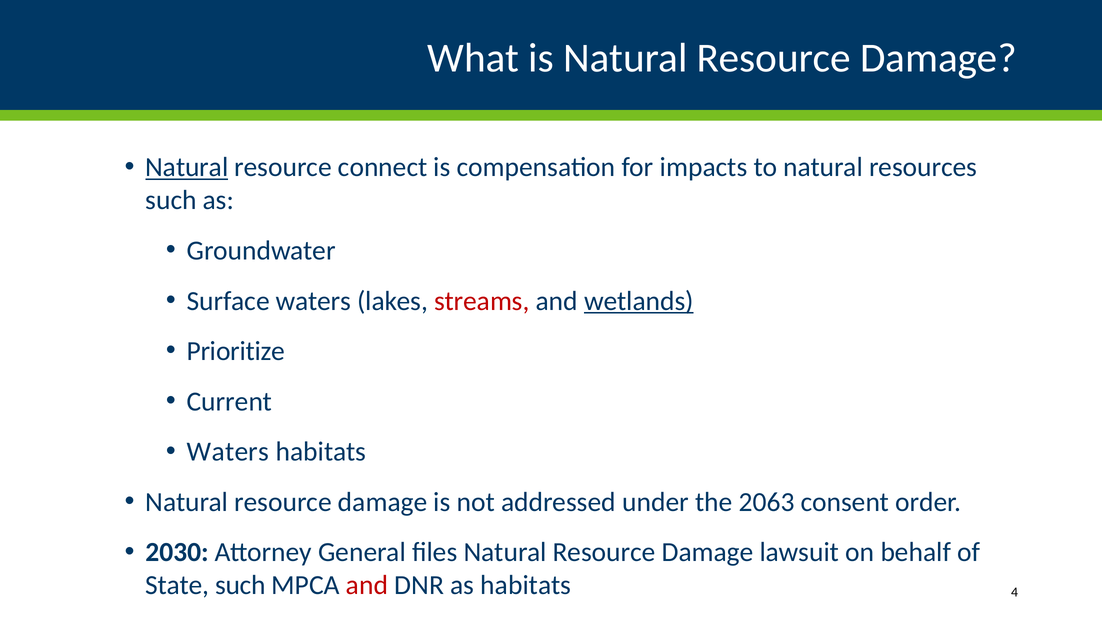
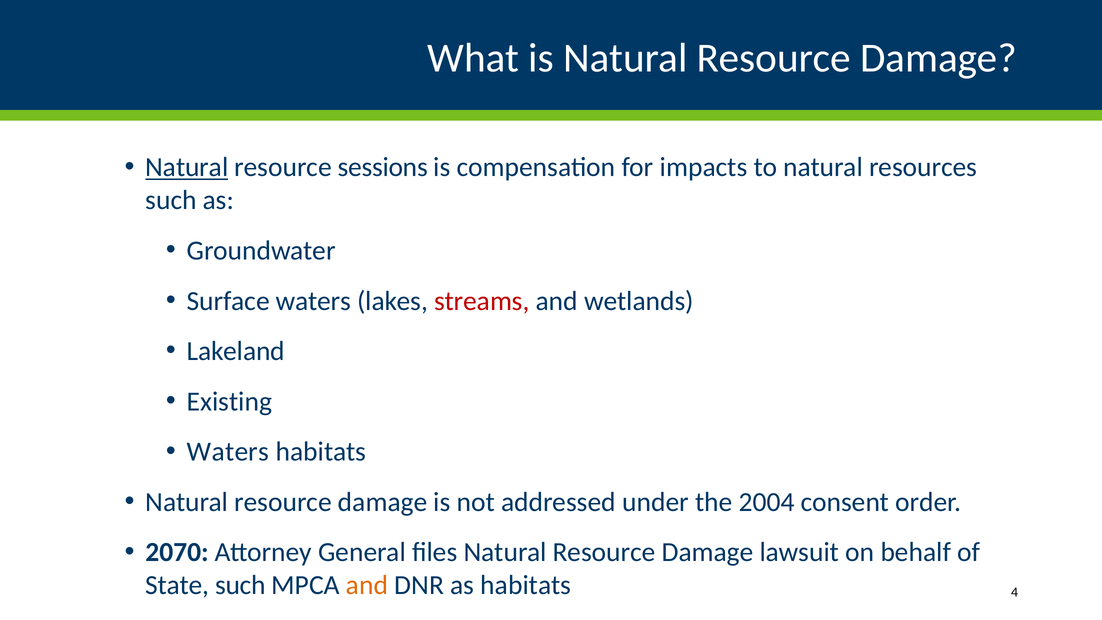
connect: connect -> sessions (383, 167)
wetlands underline: present -> none (639, 301)
Prioritize: Prioritize -> Lakeland (236, 351)
Current: Current -> Existing (229, 401)
2063: 2063 -> 2004 (767, 502)
2030: 2030 -> 2070 (177, 552)
and colour: red -> orange (367, 585)
